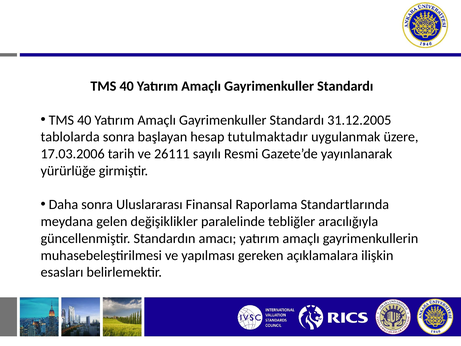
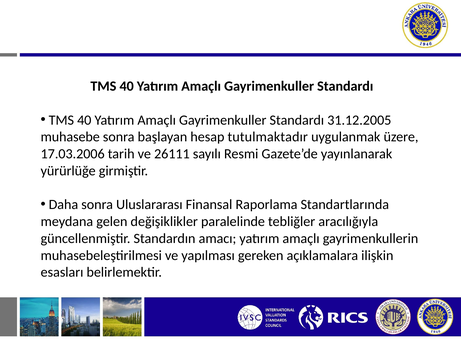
tablolarda: tablolarda -> muhasebe (70, 137)
